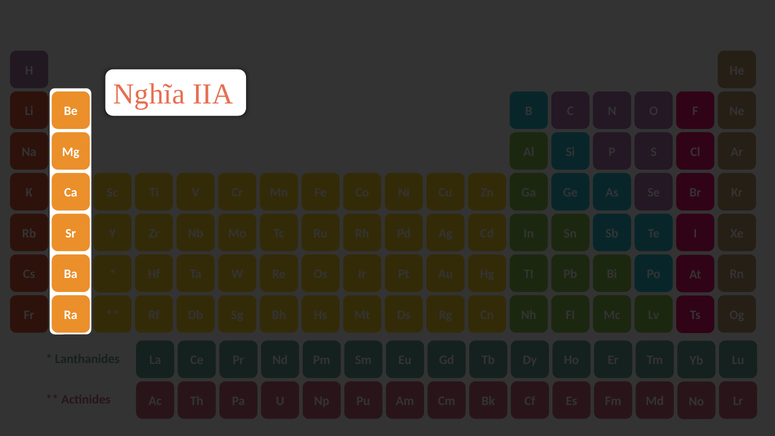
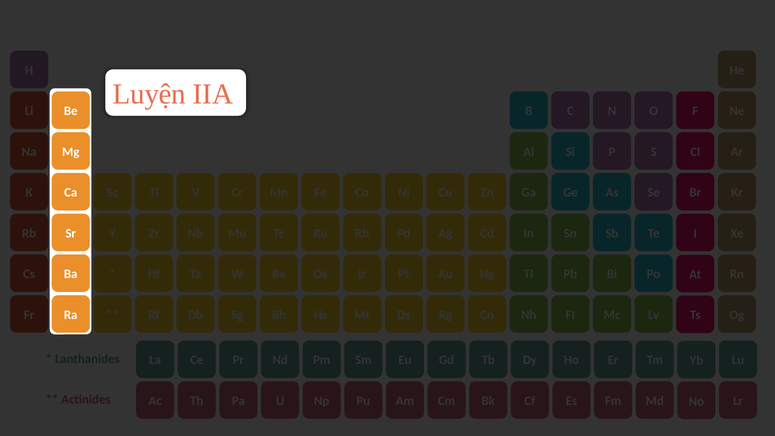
Nghĩa: Nghĩa -> Luyện (149, 94)
